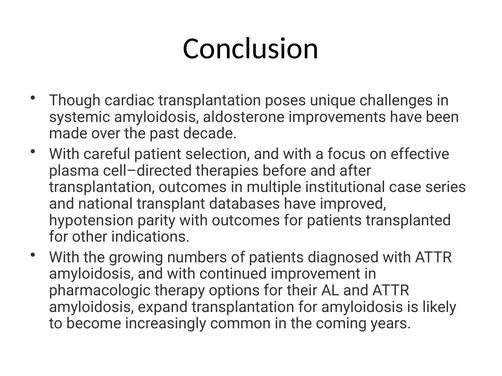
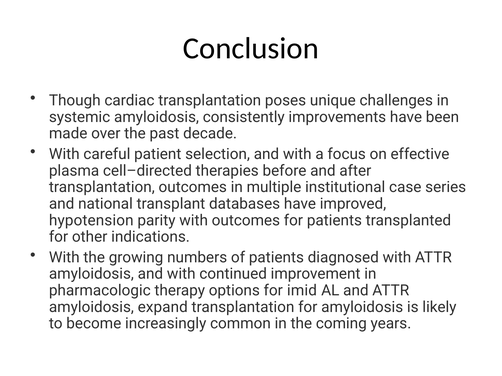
aldosterone: aldosterone -> consistently (244, 117)
their: their -> imid (302, 291)
